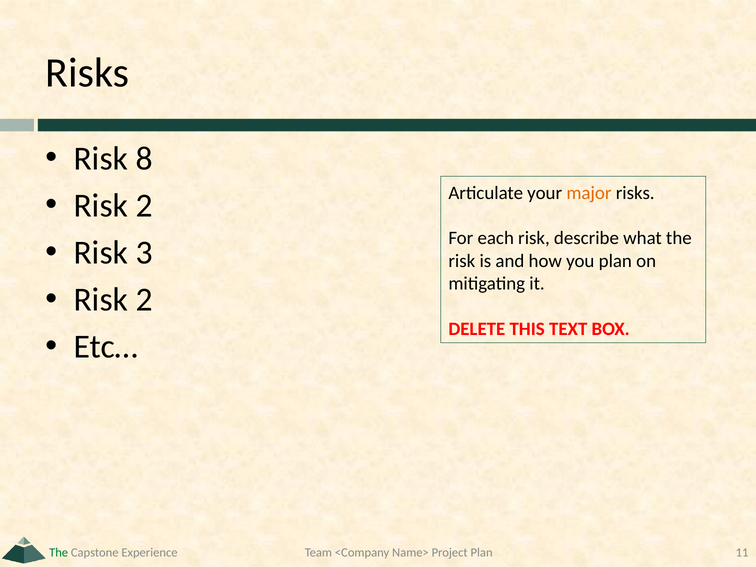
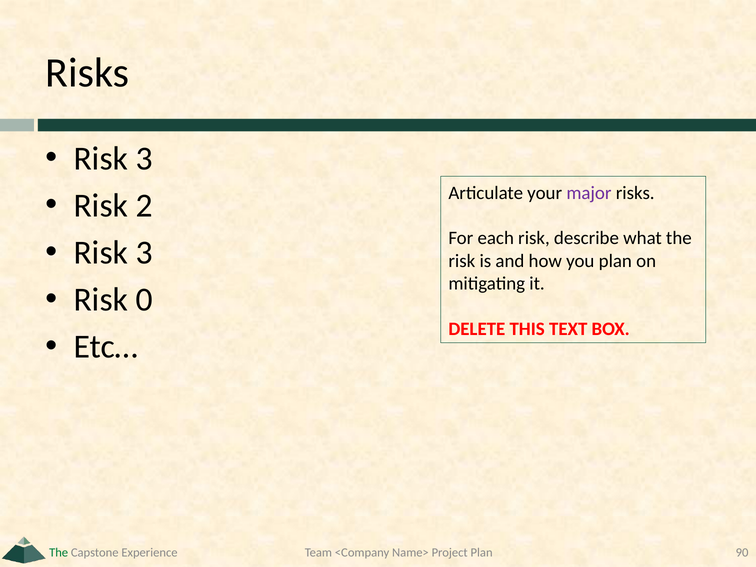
8: 8 -> 3 (144, 159)
major colour: orange -> purple (589, 193)
2: 2 -> 0 (144, 300)
11: 11 -> 90 (742, 553)
